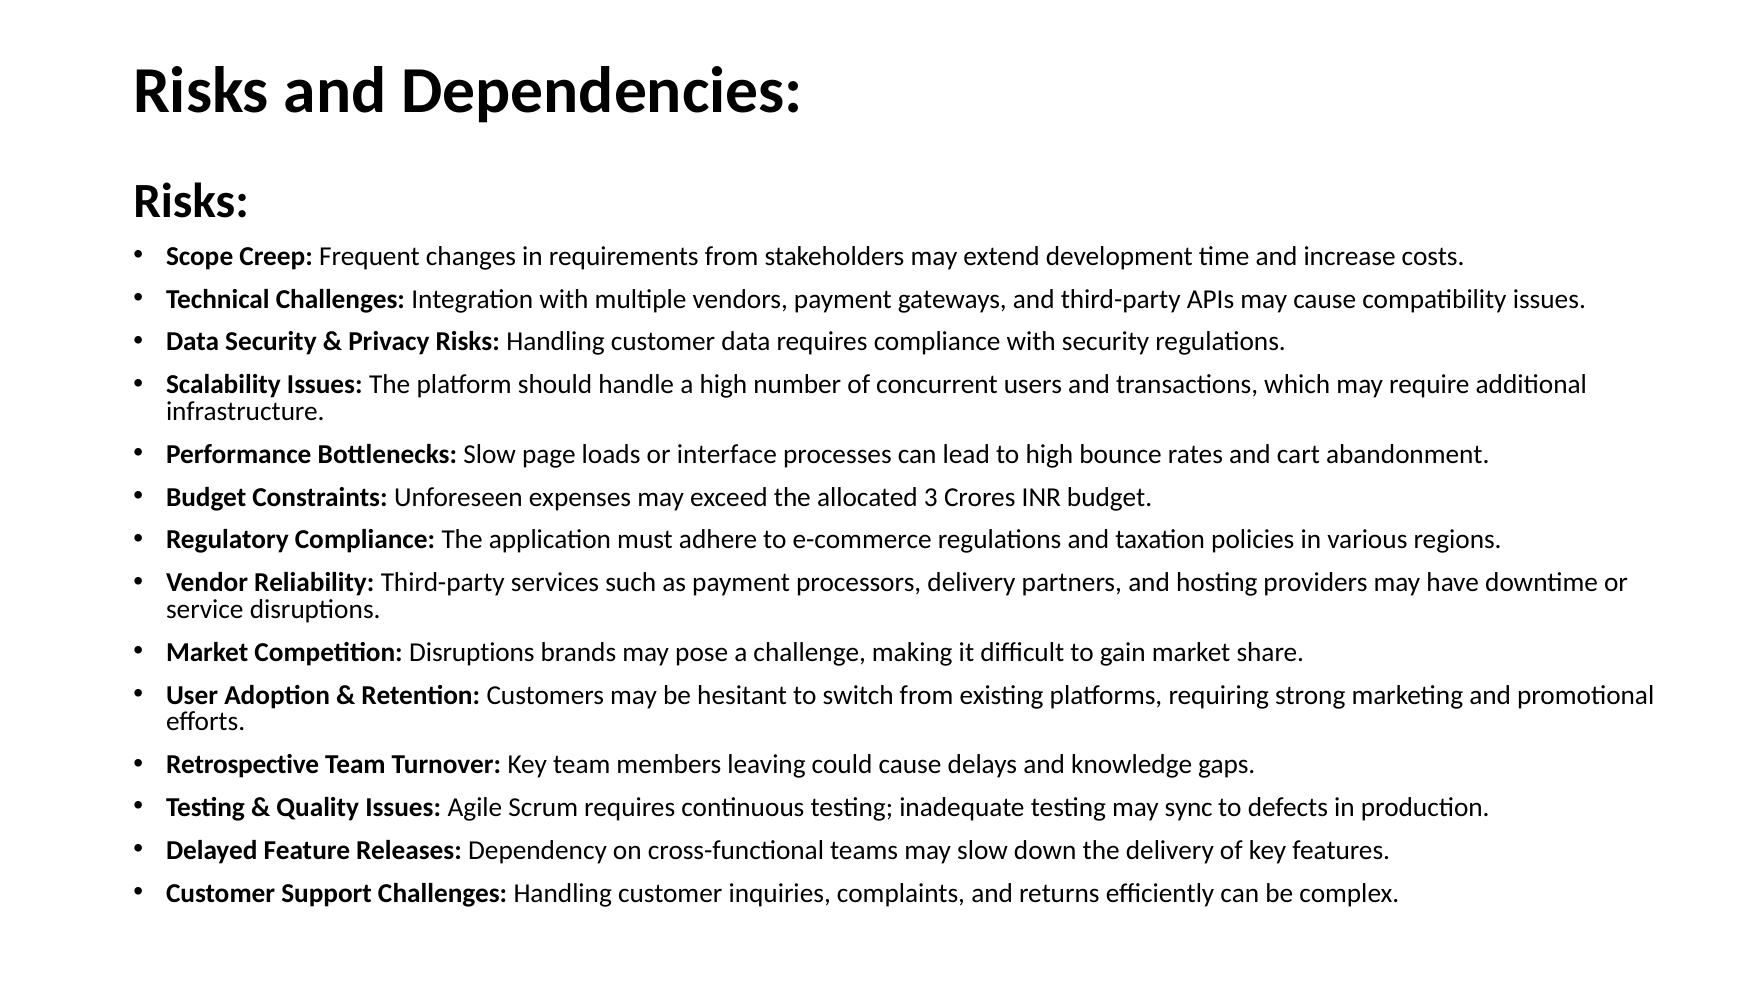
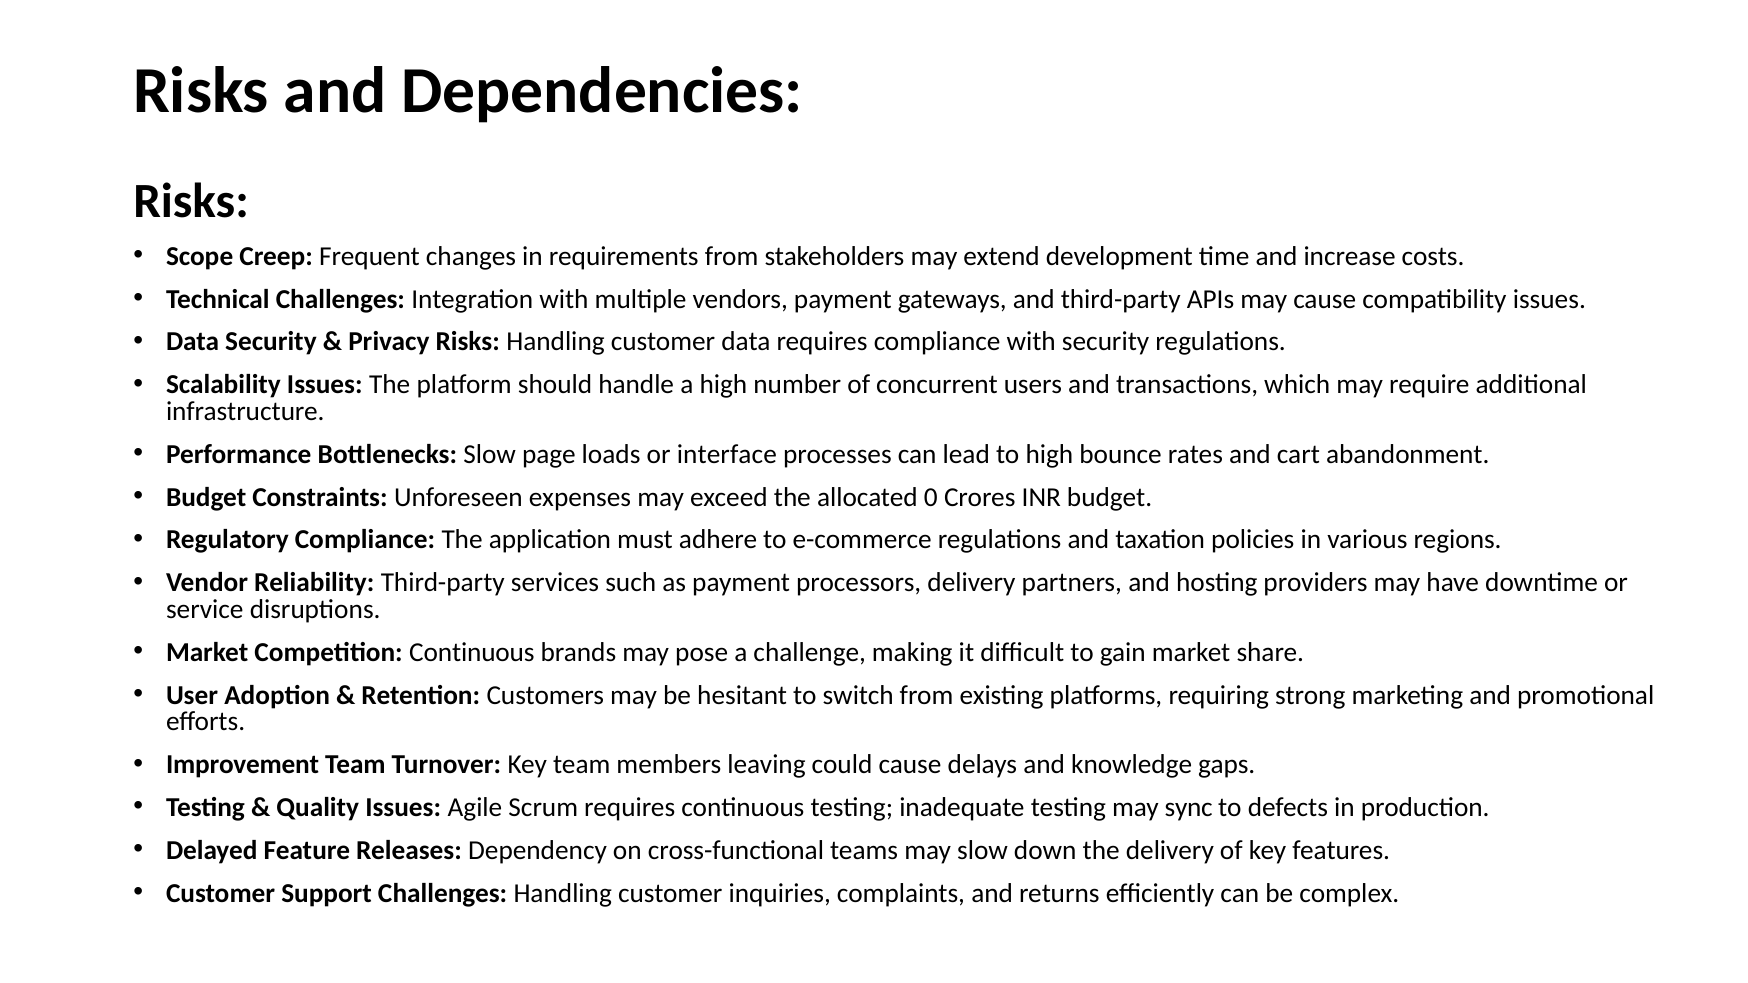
3: 3 -> 0 (931, 497)
Competition Disruptions: Disruptions -> Continuous (472, 652)
Retrospective: Retrospective -> Improvement (243, 765)
